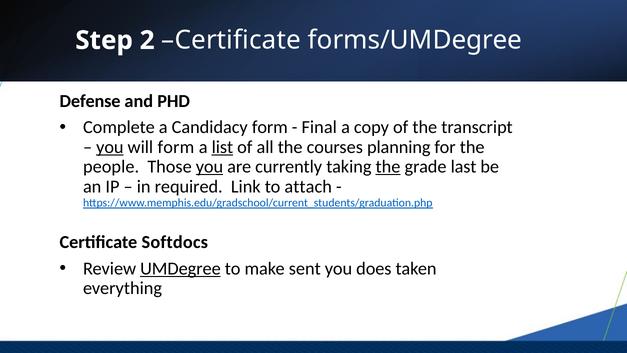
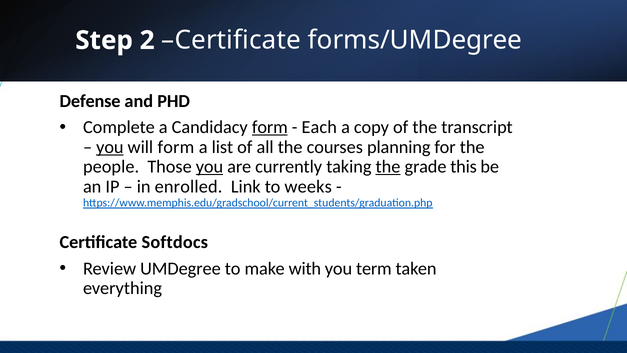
form underline: none -> present (270, 127)
Final: Final -> Each (319, 127)
list underline: present -> none (222, 147)
last: last -> this (464, 167)
required: required -> enrolled (189, 186)
attach: attach -> weeks (308, 186)
UMDegree underline: present -> none (180, 268)
sent: sent -> with (305, 268)
does: does -> term (374, 268)
